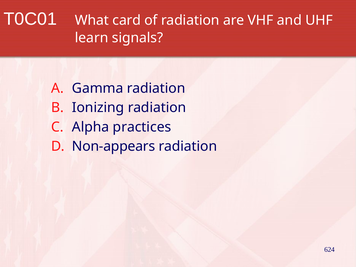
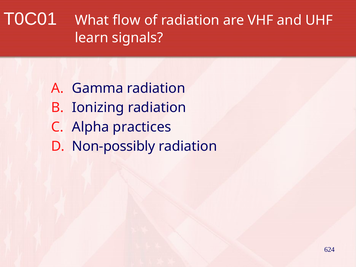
card: card -> flow (127, 20)
Non-appears: Non-appears -> Non-possibly (114, 146)
